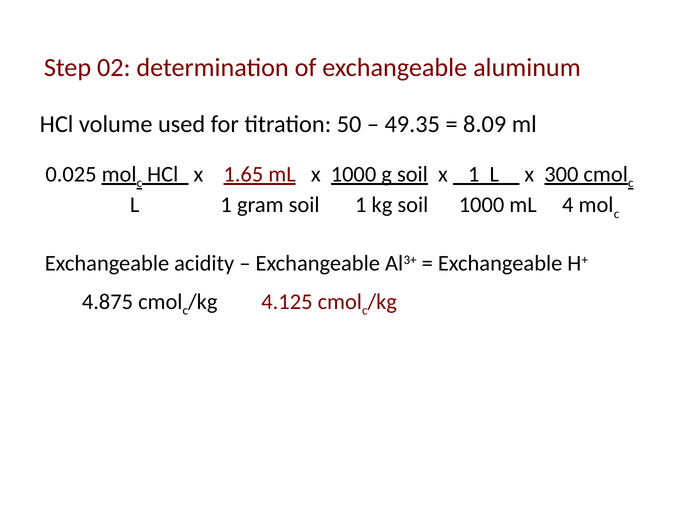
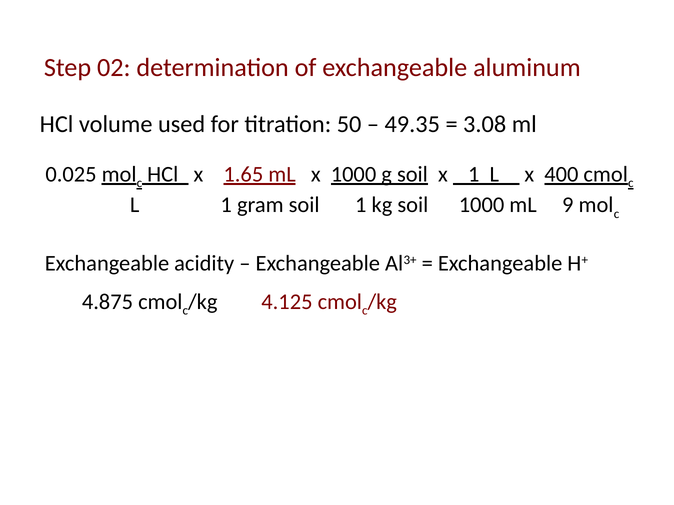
8.09: 8.09 -> 3.08 (485, 125)
300: 300 -> 400 (561, 175)
4: 4 -> 9 (568, 205)
